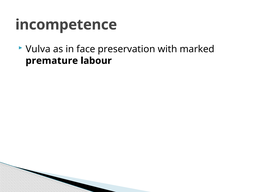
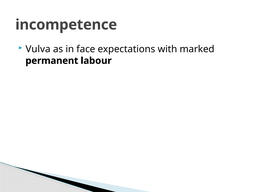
preservation: preservation -> expectations (126, 49)
premature: premature -> permanent (52, 61)
